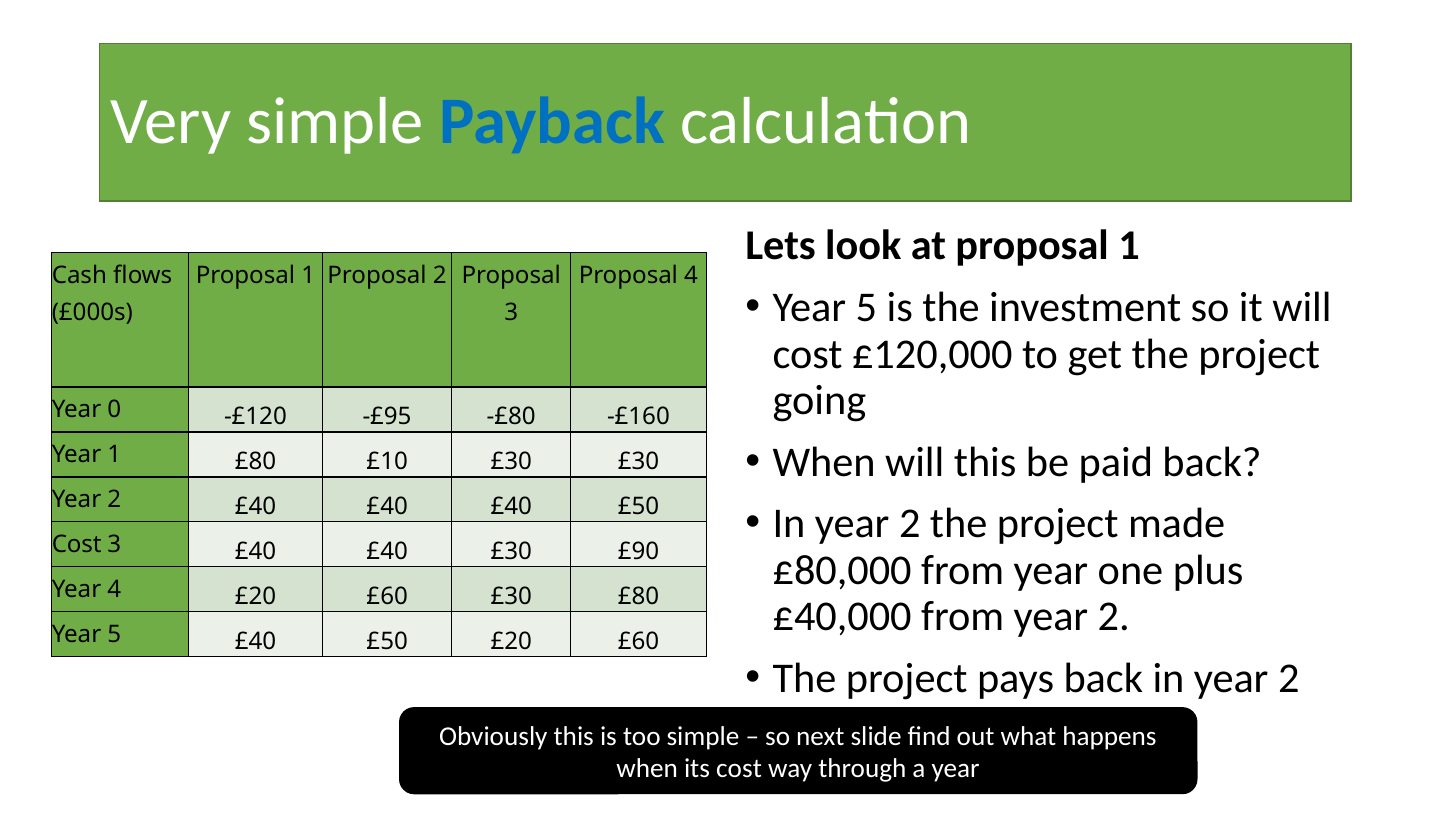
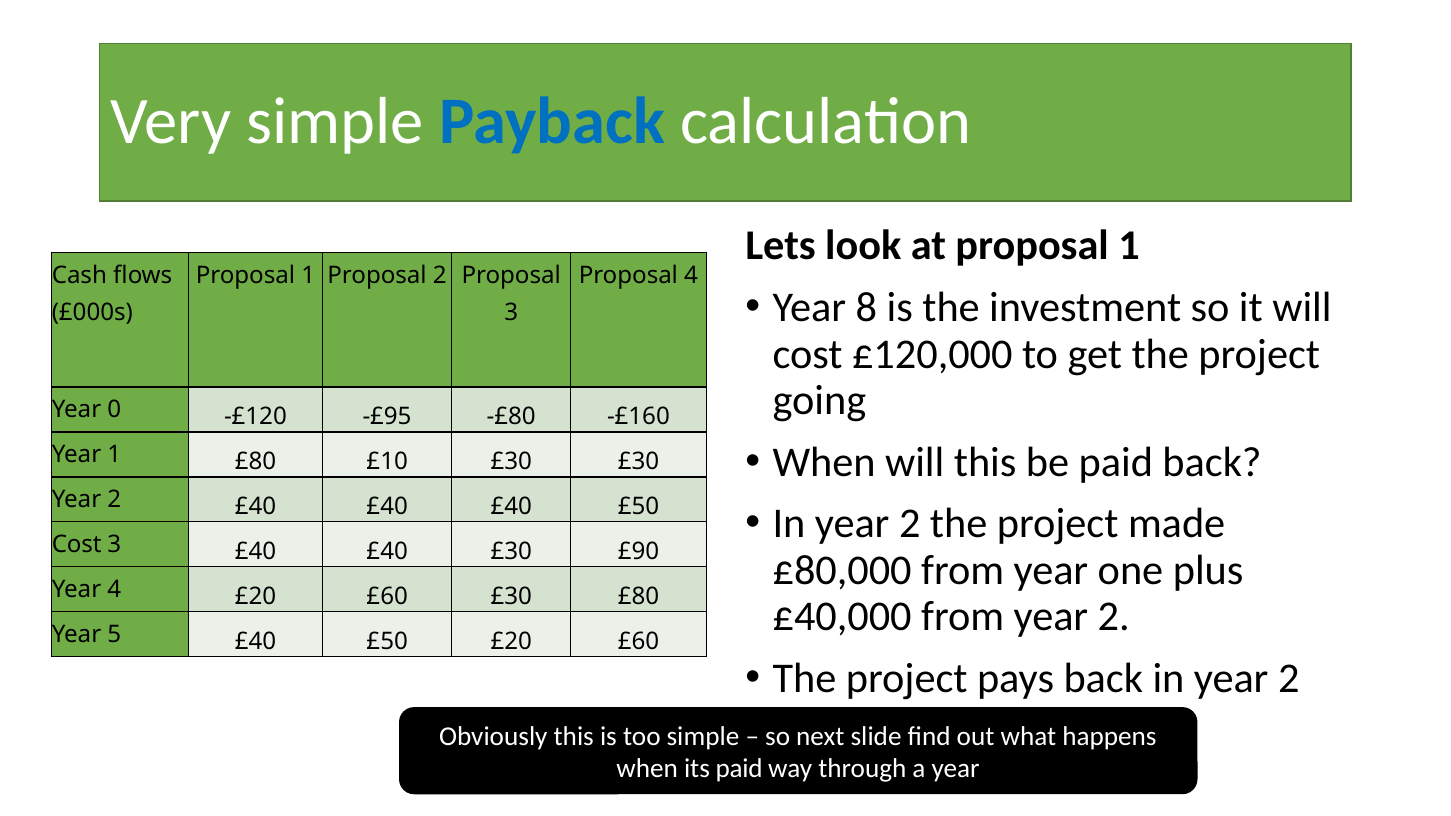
5: 5 -> 8 (866, 308)
its cost: cost -> paid (739, 769)
